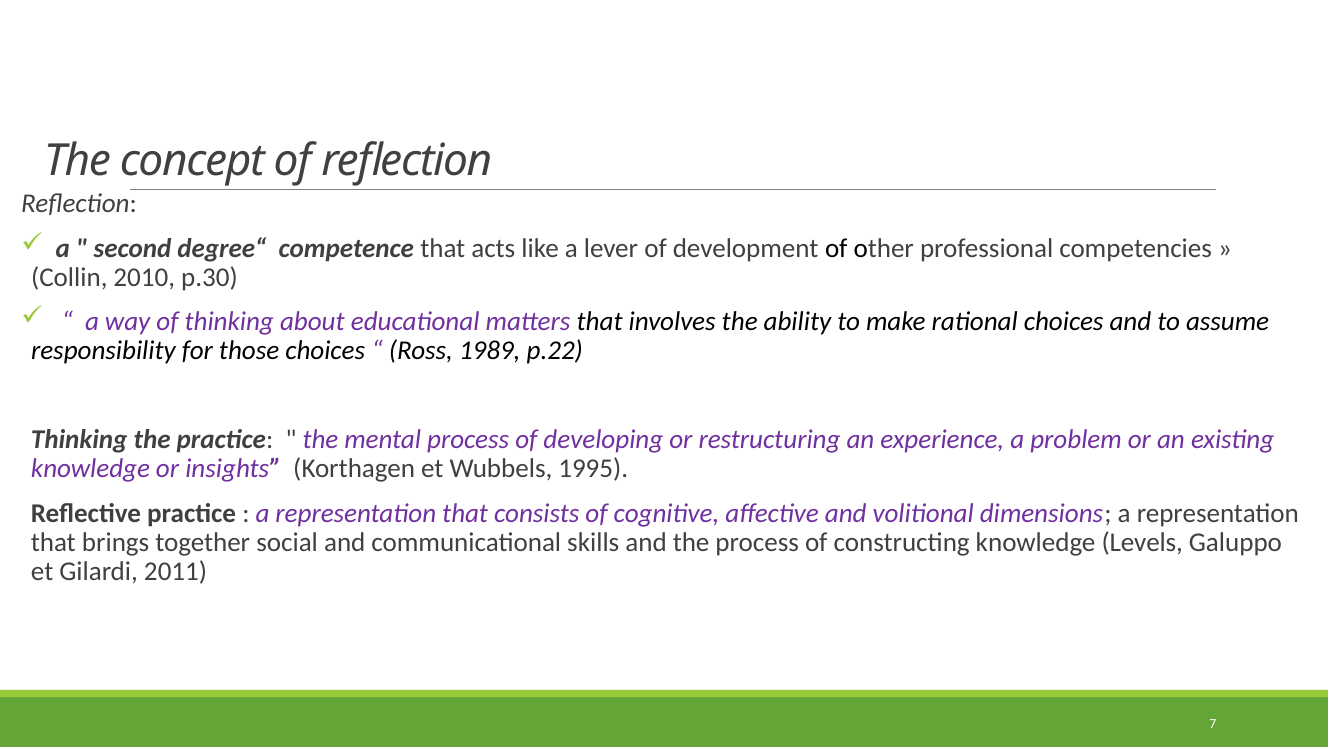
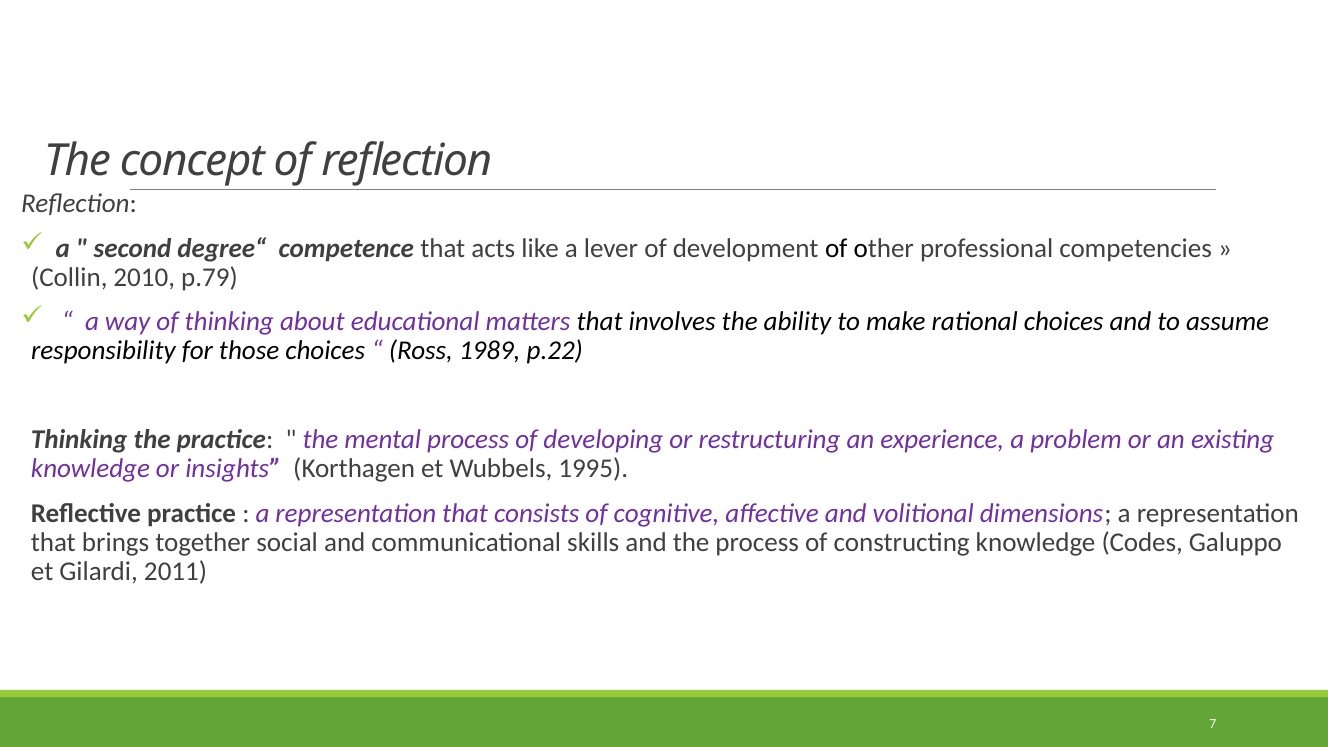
p.30: p.30 -> p.79 (209, 277)
Levels: Levels -> Codes (1142, 543)
